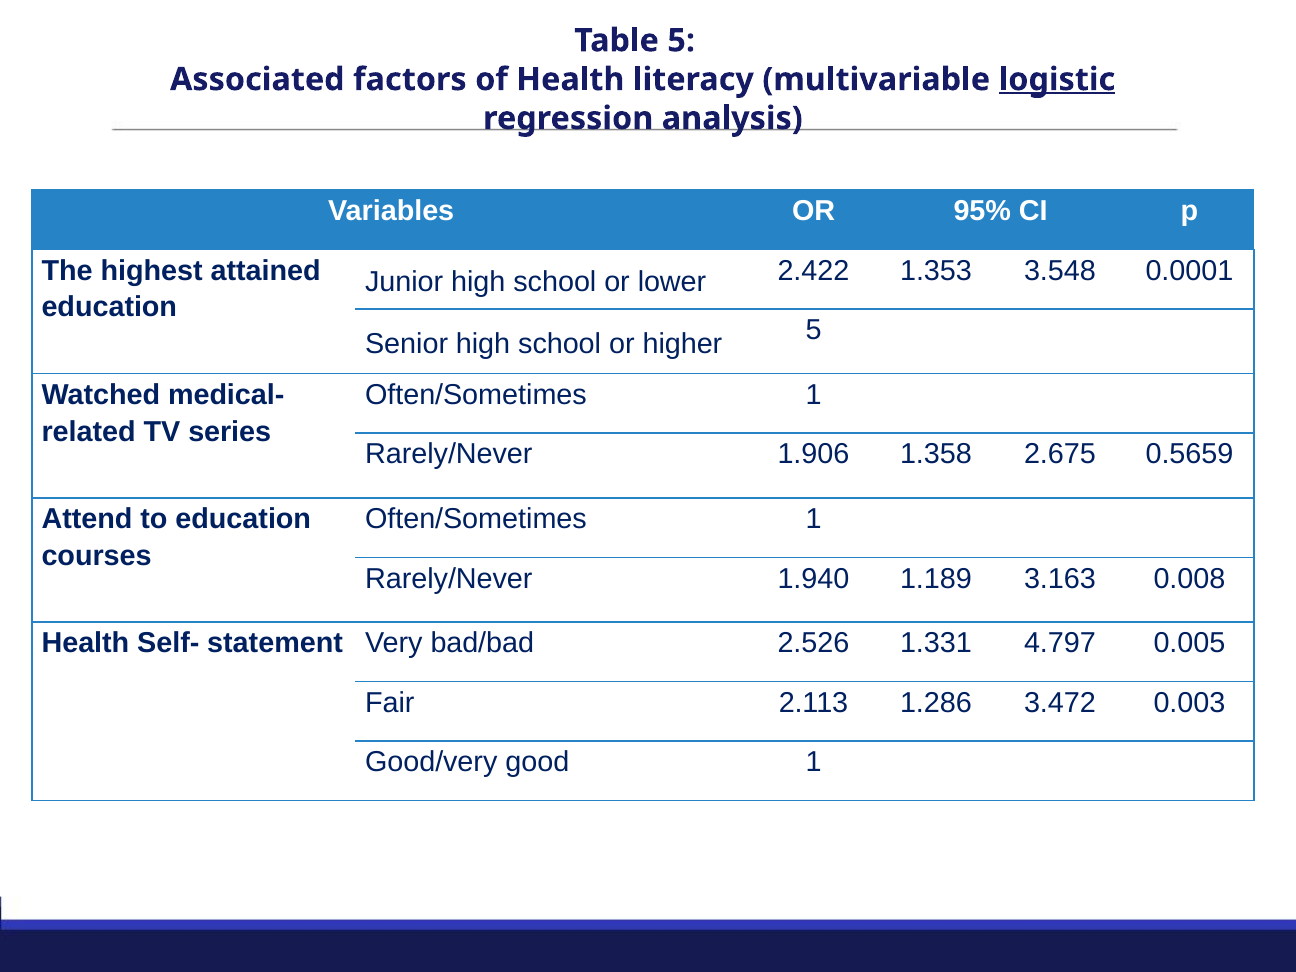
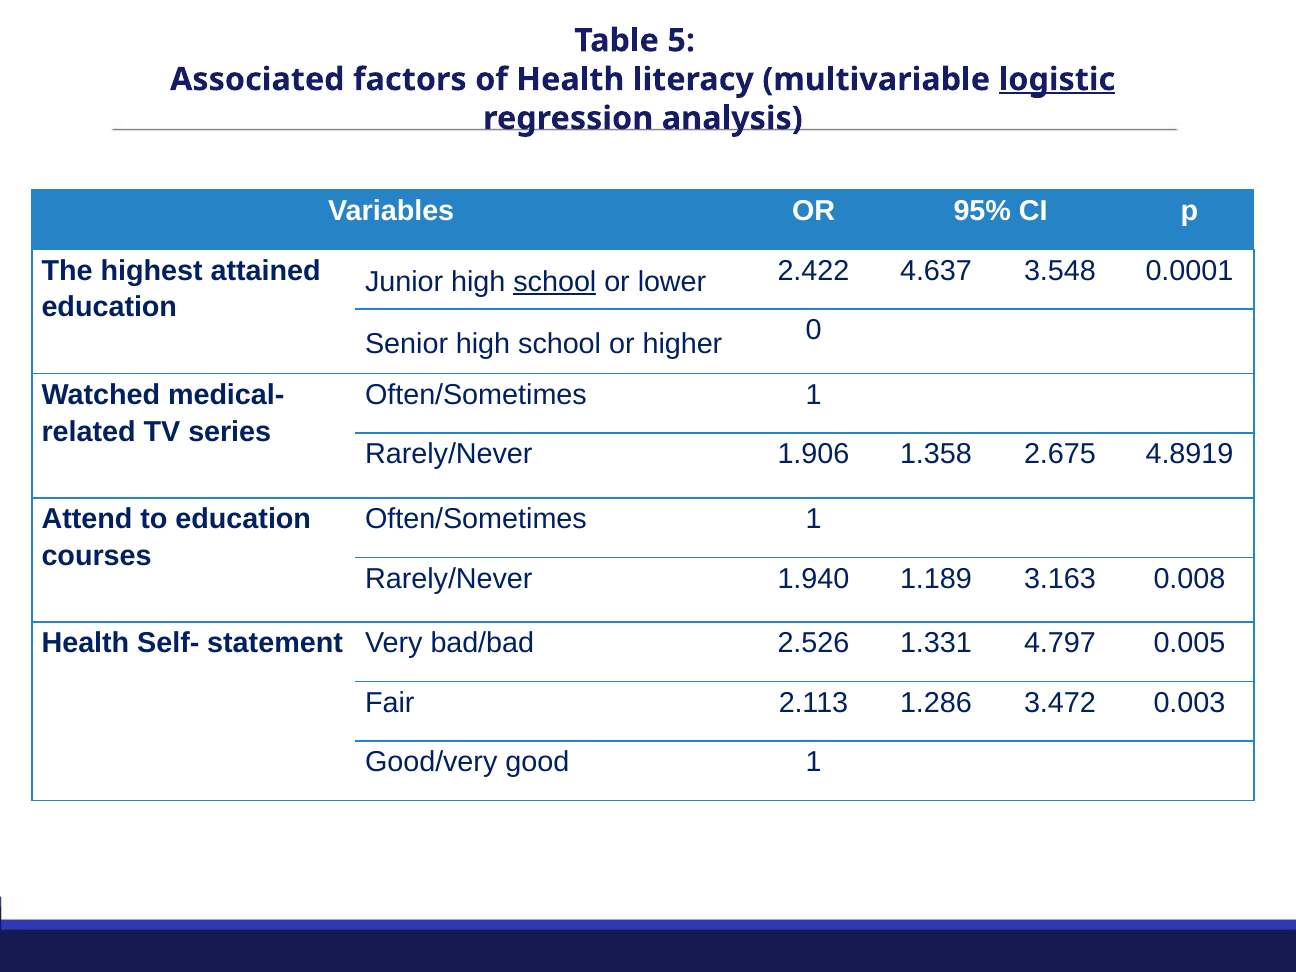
school underline: none -> present (555, 282)
1.353: 1.353 -> 4.637 (936, 271)
higher 5: 5 -> 0 (814, 330)
0.5659: 0.5659 -> 4.8919 (1189, 454)
